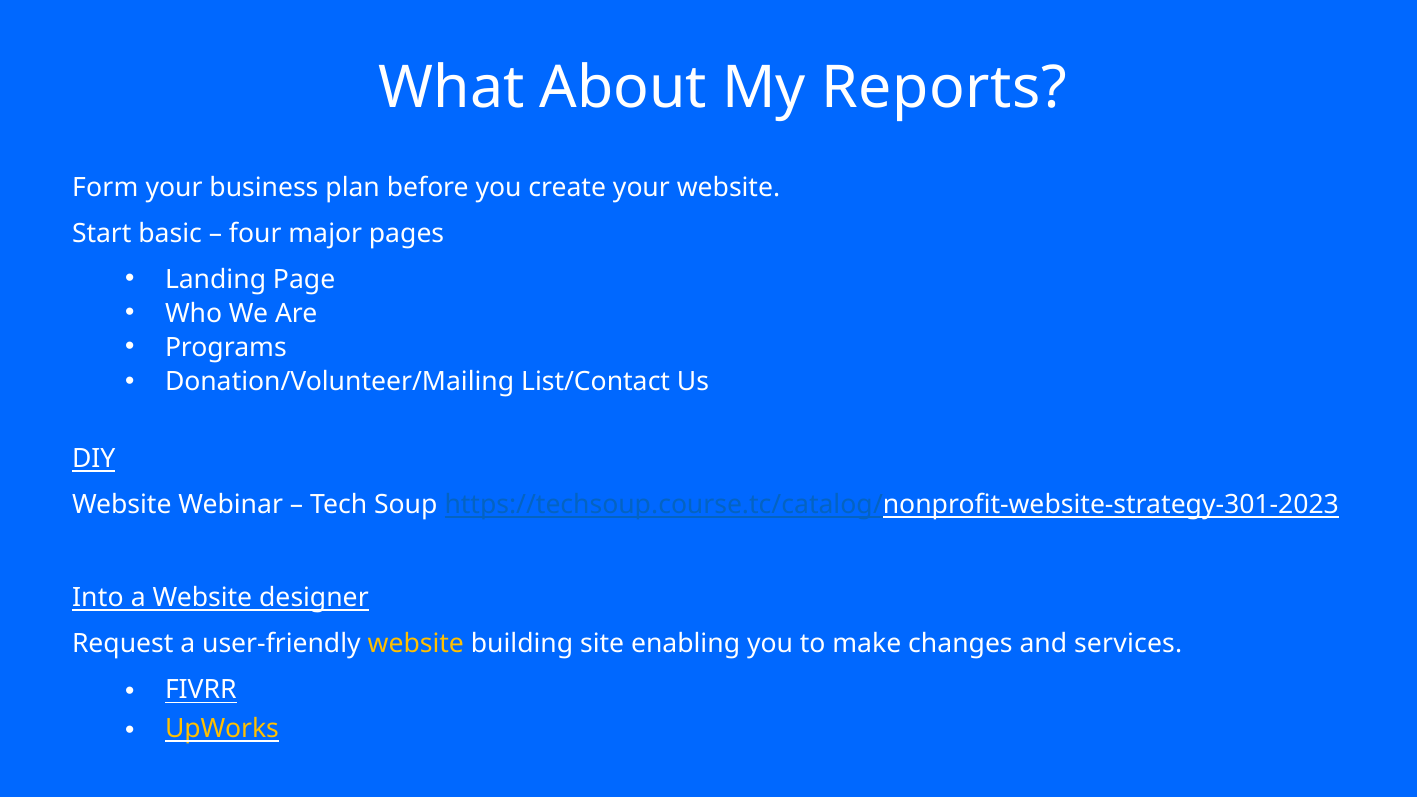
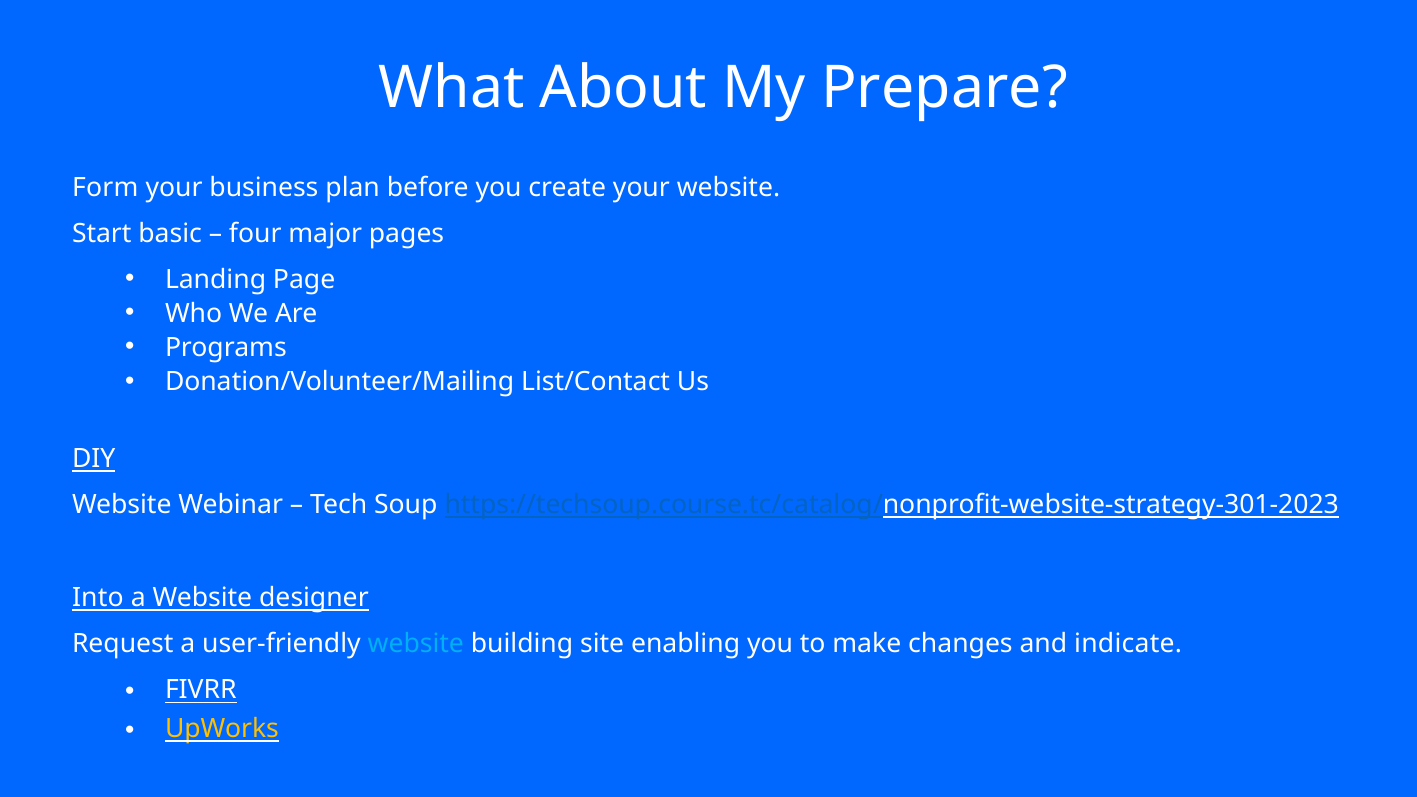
Reports: Reports -> Prepare (945, 88)
website colour: yellow -> light blue (416, 644)
services: services -> indicate (1128, 644)
